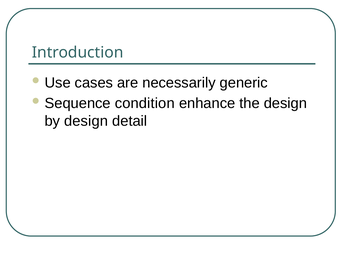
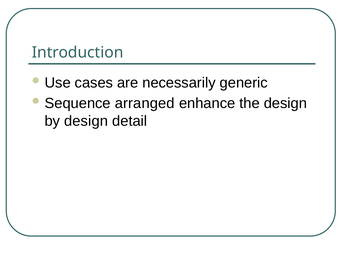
condition: condition -> arranged (145, 103)
